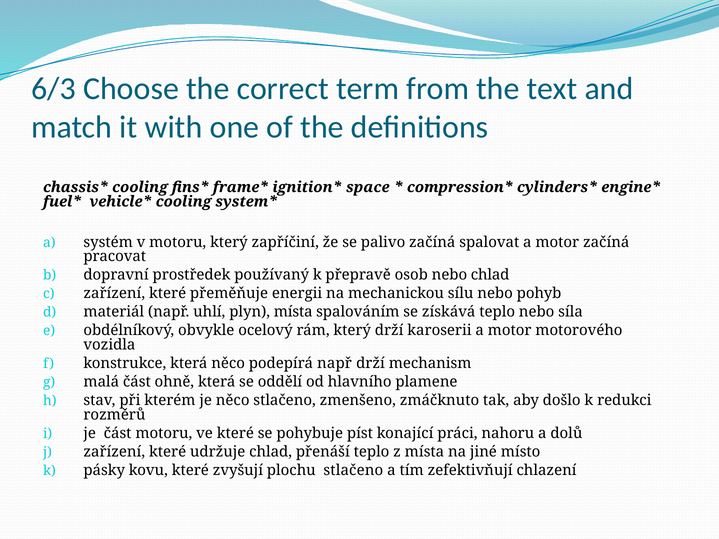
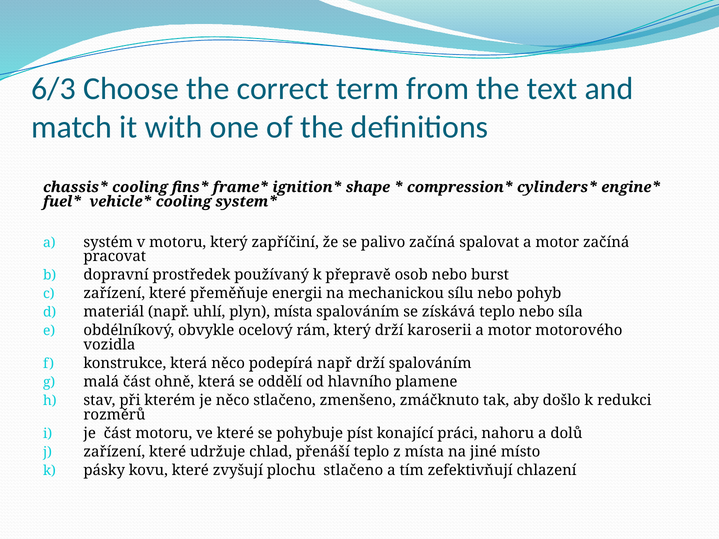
space: space -> shape (368, 187)
nebo chlad: chlad -> burst (490, 275)
drží mechanism: mechanism -> spalováním (430, 364)
